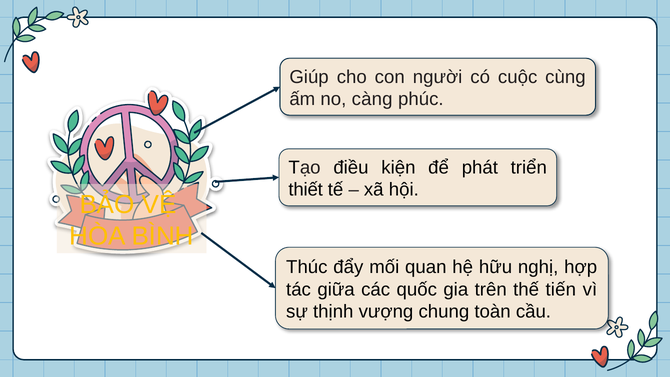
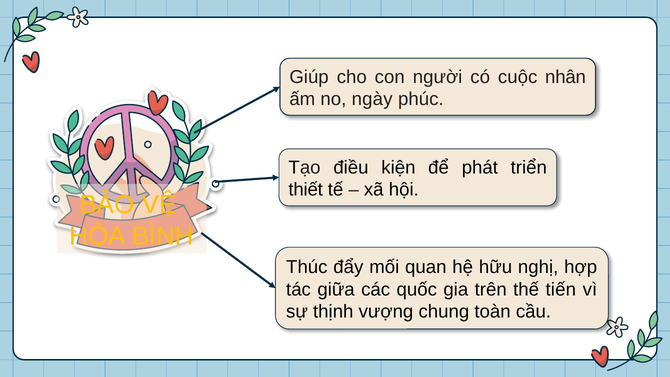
cùng: cùng -> nhân (566, 77)
càng: càng -> ngày (372, 99)
